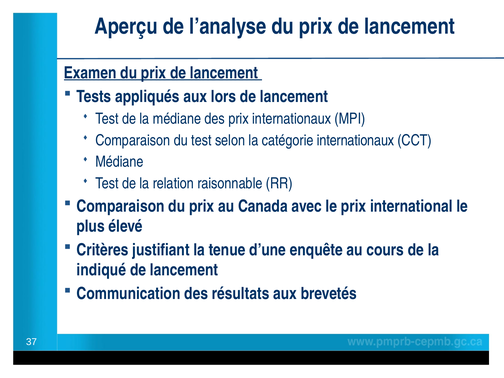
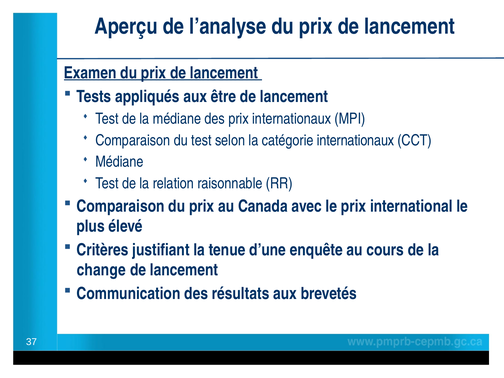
lors: lors -> être (224, 97)
indiqué: indiqué -> change (101, 270)
